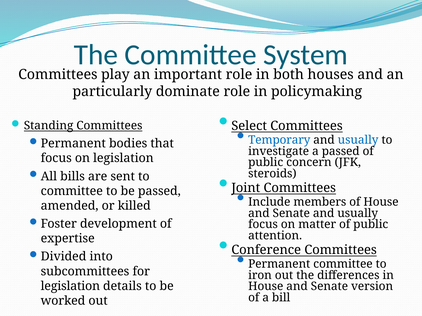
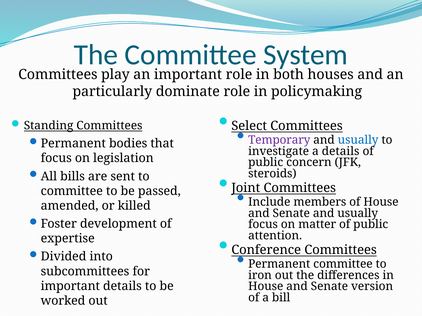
Temporary colour: blue -> purple (279, 140)
a passed: passed -> details (341, 151)
legislation: legislation -> important (70, 287)
